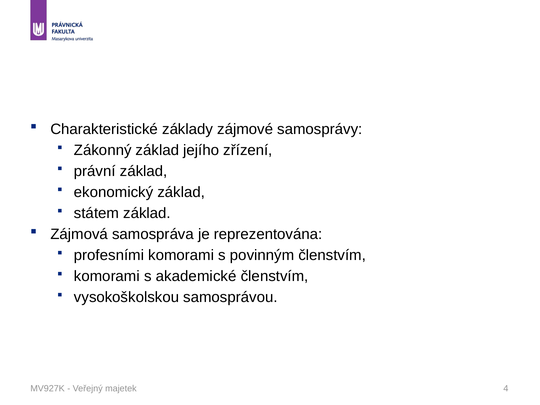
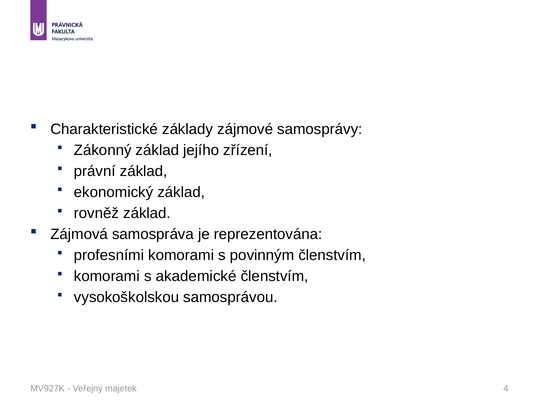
státem: státem -> rovněž (97, 213)
